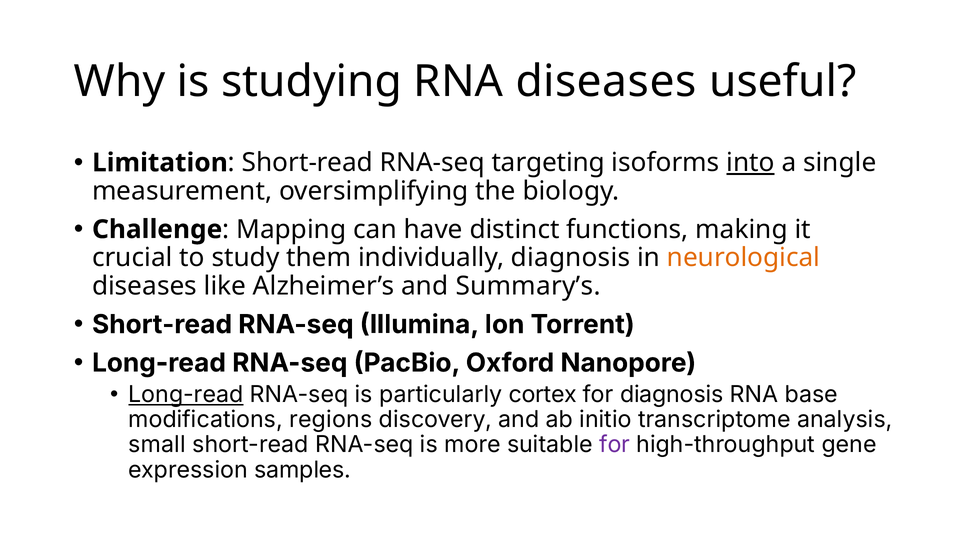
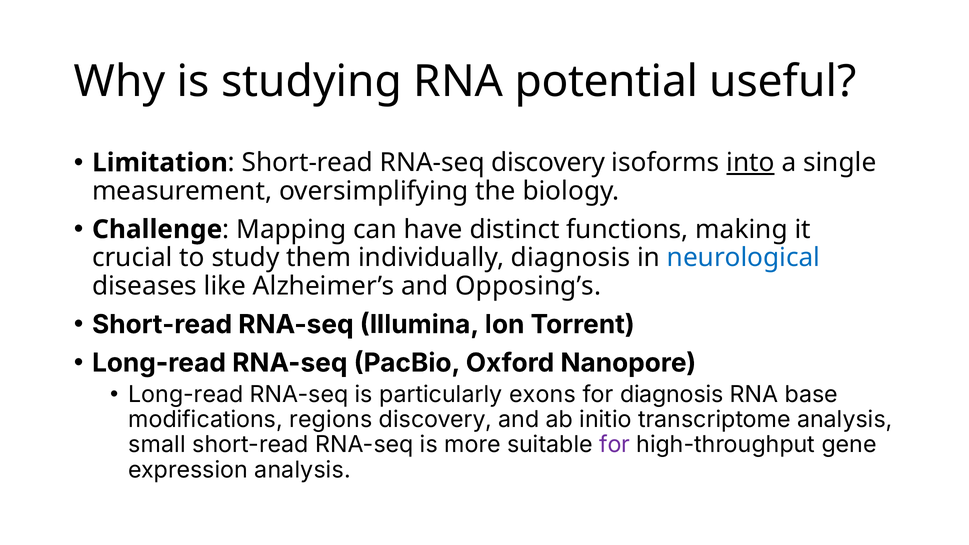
RNA diseases: diseases -> potential (606, 81)
RNA-seq targeting: targeting -> discovery (548, 163)
neurological colour: orange -> blue (744, 258)
Summary’s: Summary’s -> Opposing’s (528, 286)
Long-read underline: present -> none (186, 395)
cortex: cortex -> exons (543, 395)
expression samples: samples -> analysis (303, 470)
